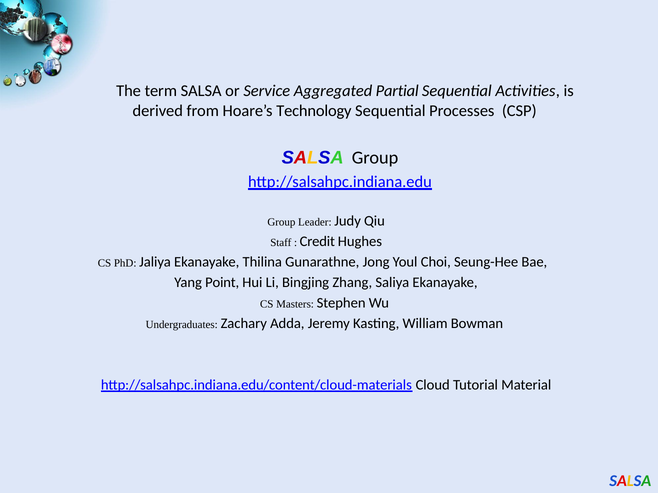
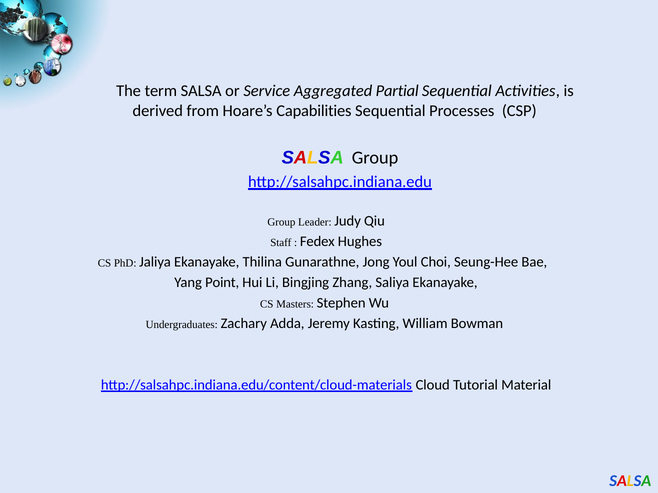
Technology: Technology -> Capabilities (314, 111)
Credit: Credit -> Fedex (317, 242)
